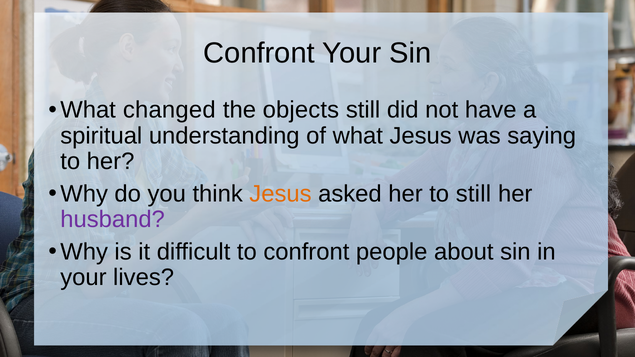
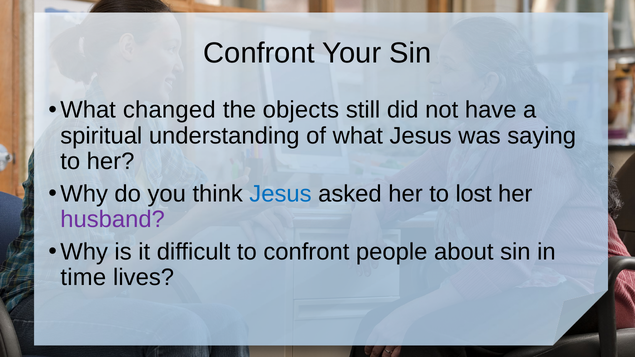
Jesus colour: orange -> blue (280, 194)
to still: still -> lost (474, 194)
your: your -> time (83, 278)
